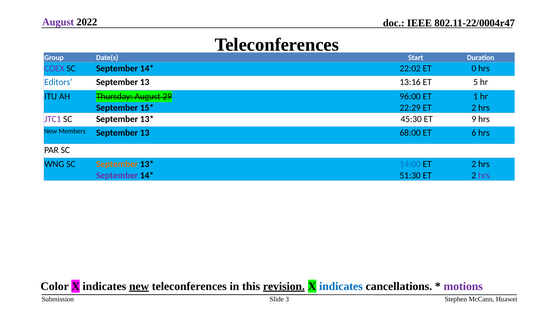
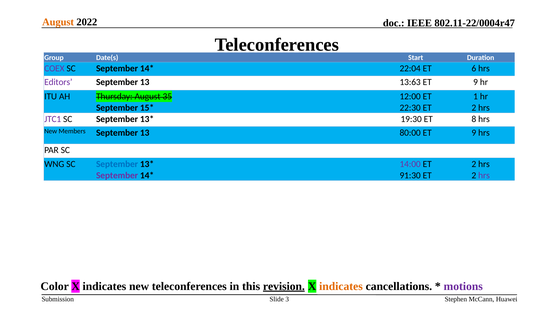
August colour: purple -> orange (58, 22)
22:02: 22:02 -> 22:04 (410, 68)
0: 0 -> 6 (474, 68)
Editors colour: blue -> purple (58, 82)
13:16: 13:16 -> 13:63 (410, 82)
5: 5 -> 9 (476, 82)
29: 29 -> 35 (167, 96)
96:00: 96:00 -> 12:00 (410, 96)
22:29: 22:29 -> 22:30 (410, 108)
45:30: 45:30 -> 19:30 (411, 119)
9: 9 -> 8 (474, 119)
68:00: 68:00 -> 80:00 (410, 133)
6: 6 -> 9 (474, 133)
September colour: orange -> blue (117, 164)
14:00 colour: blue -> purple (410, 164)
51:30: 51:30 -> 91:30 (410, 175)
new underline: present -> none (139, 286)
indicates colour: blue -> orange (341, 286)
